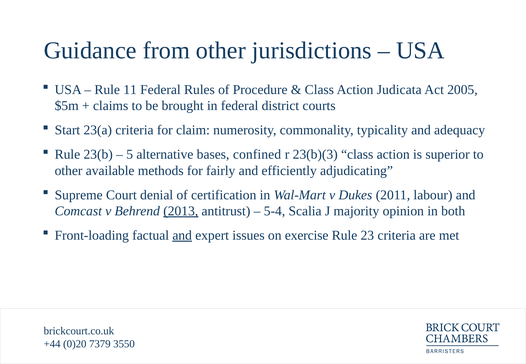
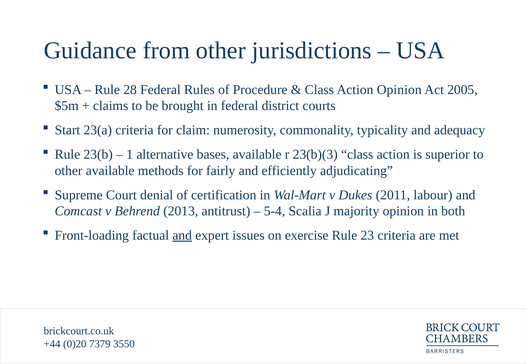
11: 11 -> 28 (130, 90)
Action Judicata: Judicata -> Opinion (399, 90)
5: 5 -> 1 (130, 154)
bases confined: confined -> available (257, 154)
2013 underline: present -> none (181, 211)
